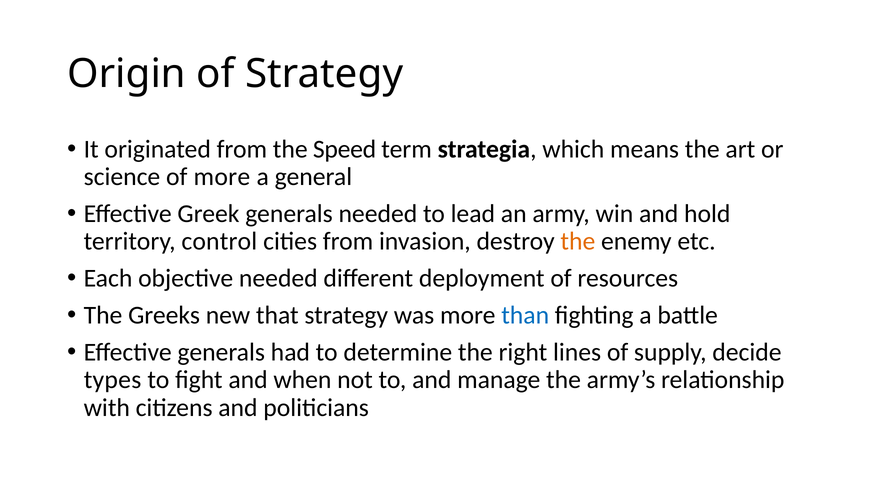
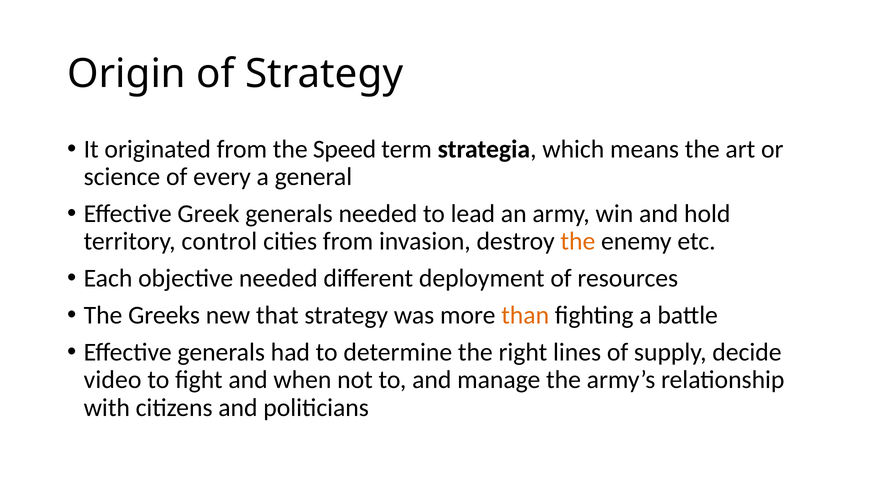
of more: more -> every (222, 177)
than colour: blue -> orange (525, 315)
types: types -> video (113, 380)
